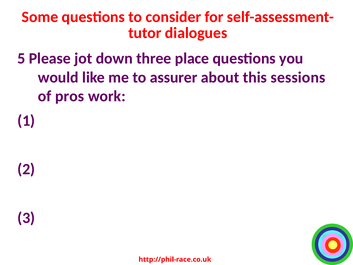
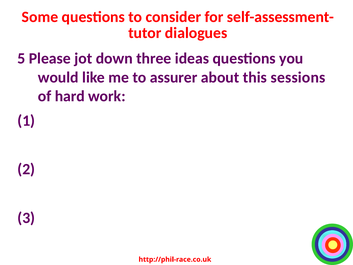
place: place -> ideas (192, 58)
pros: pros -> hard (70, 96)
